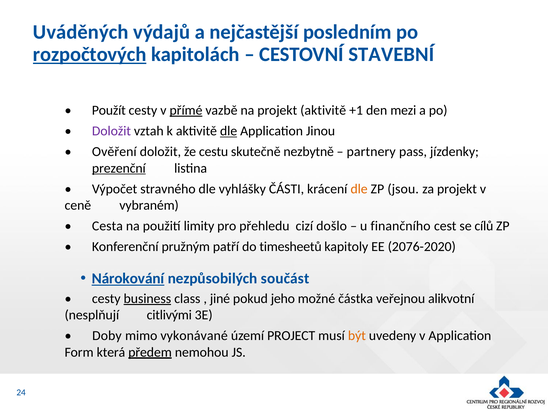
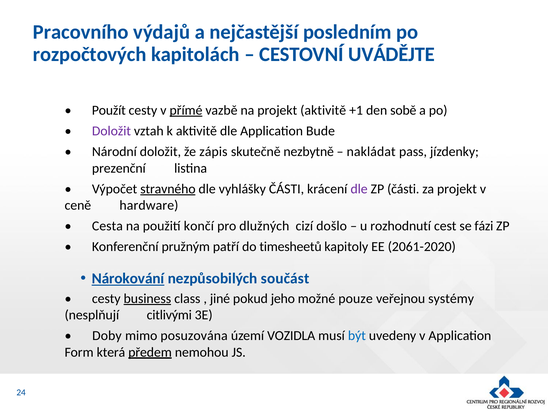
Uváděných: Uváděných -> Pracovního (81, 32)
rozpočtových underline: present -> none (90, 54)
STAVEBNÍ: STAVEBNÍ -> UVÁDĚJTE (391, 54)
mezi: mezi -> sobě (403, 110)
dle underline: present -> none (229, 131)
Jinou: Jinou -> Bude (321, 131)
Ověření: Ověření -> Národní (114, 152)
cestu: cestu -> zápis (213, 152)
partnery: partnery -> nakládat (371, 152)
prezenční underline: present -> none (119, 168)
stravného underline: none -> present (168, 189)
dle colour: orange -> purple (359, 189)
ZP jsou: jsou -> části (403, 189)
vybraném: vybraném -> hardware (149, 205)
limity: limity -> končí (199, 226)
přehledu: přehledu -> dlužných (264, 226)
finančního: finančního -> rozhodnutí (401, 226)
cílů: cílů -> fázi (484, 226)
2076-2020: 2076-2020 -> 2061-2020 (422, 247)
částka: částka -> pouze (356, 299)
alikvotní: alikvotní -> systémy (451, 299)
vykonávané: vykonávané -> posuzována (194, 336)
PROJECT: PROJECT -> VOZIDLA (291, 336)
být colour: orange -> blue (357, 336)
